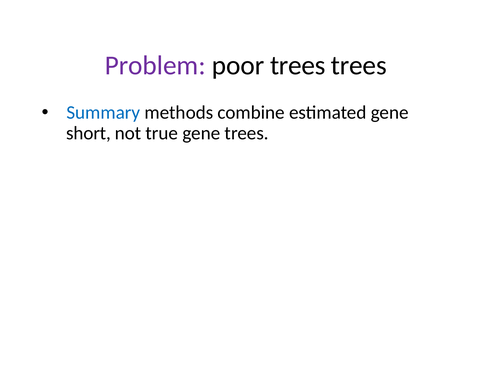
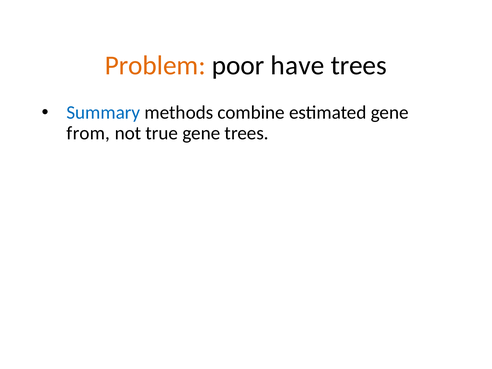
Problem colour: purple -> orange (155, 65)
poor trees: trees -> have (297, 65)
short: short -> from (88, 133)
